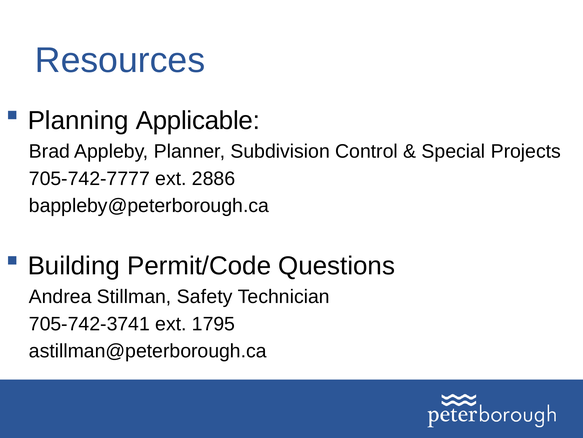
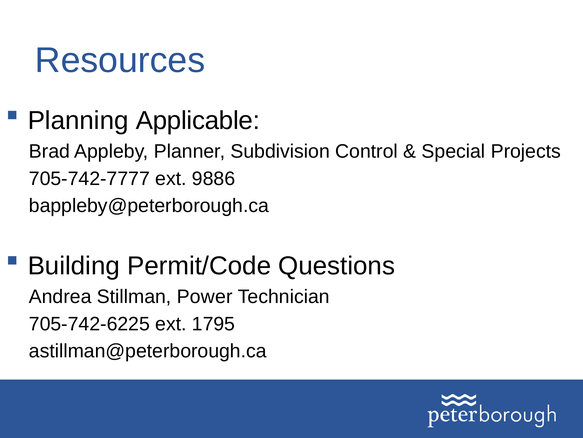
2886: 2886 -> 9886 (214, 178)
Safety: Safety -> Power (205, 296)
705-742-3741: 705-742-3741 -> 705-742-6225 (89, 323)
